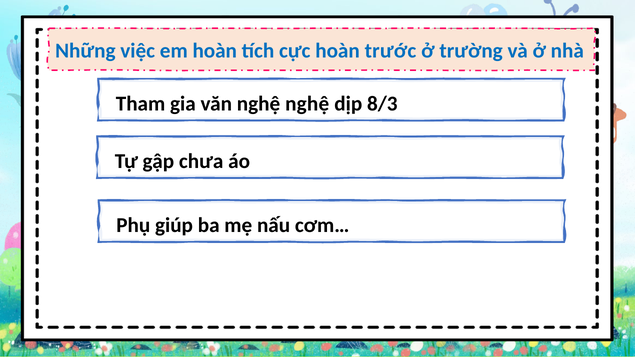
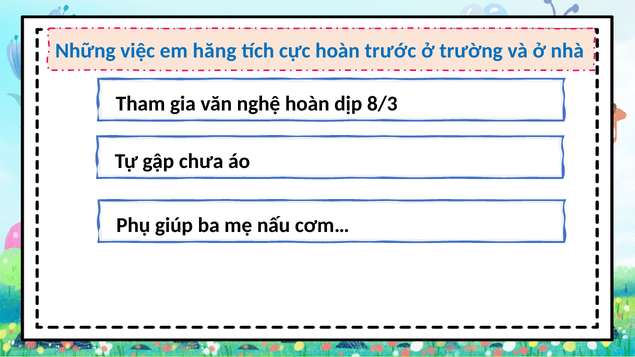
em hoàn: hoàn -> hăng (215, 51)
nghệ nghệ: nghệ -> hoàn (307, 104)
